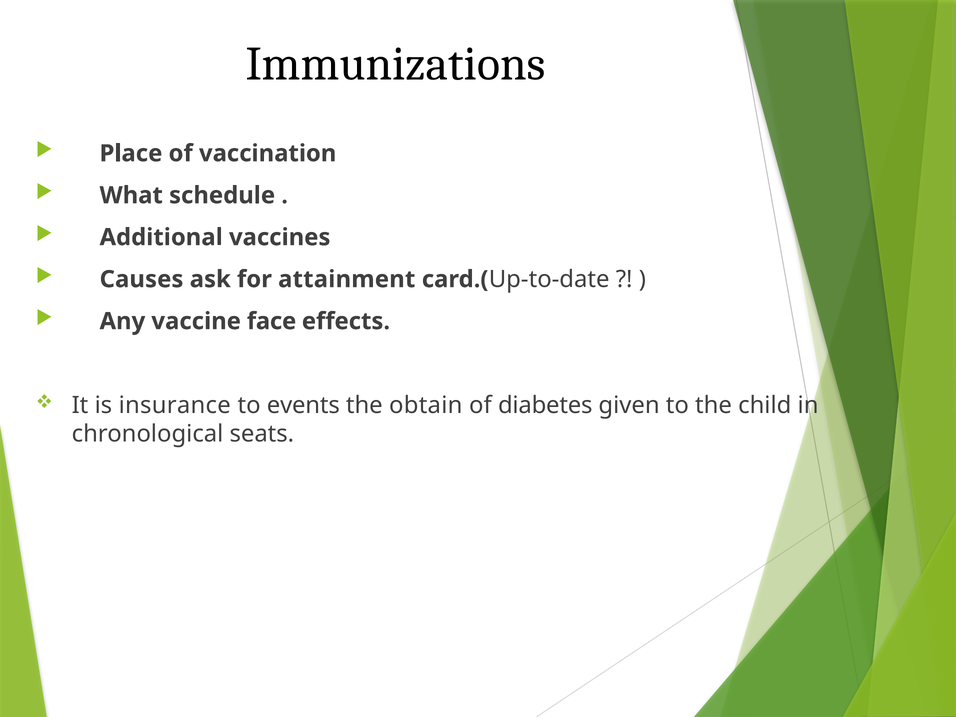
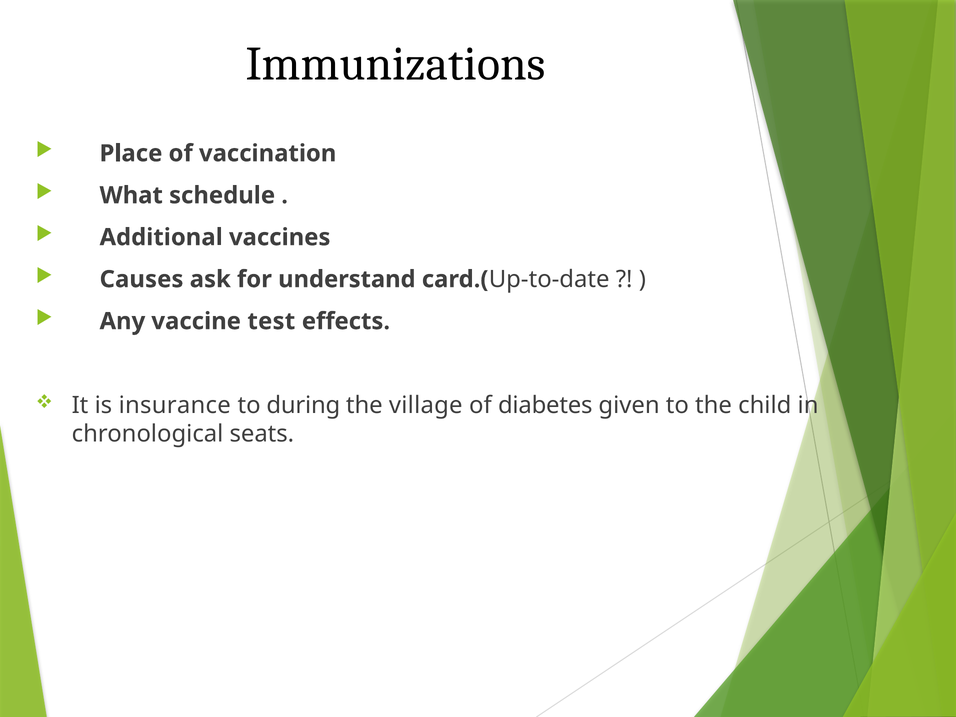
attainment: attainment -> understand (347, 279)
face: face -> test (271, 321)
events: events -> during (303, 405)
obtain: obtain -> village (426, 405)
